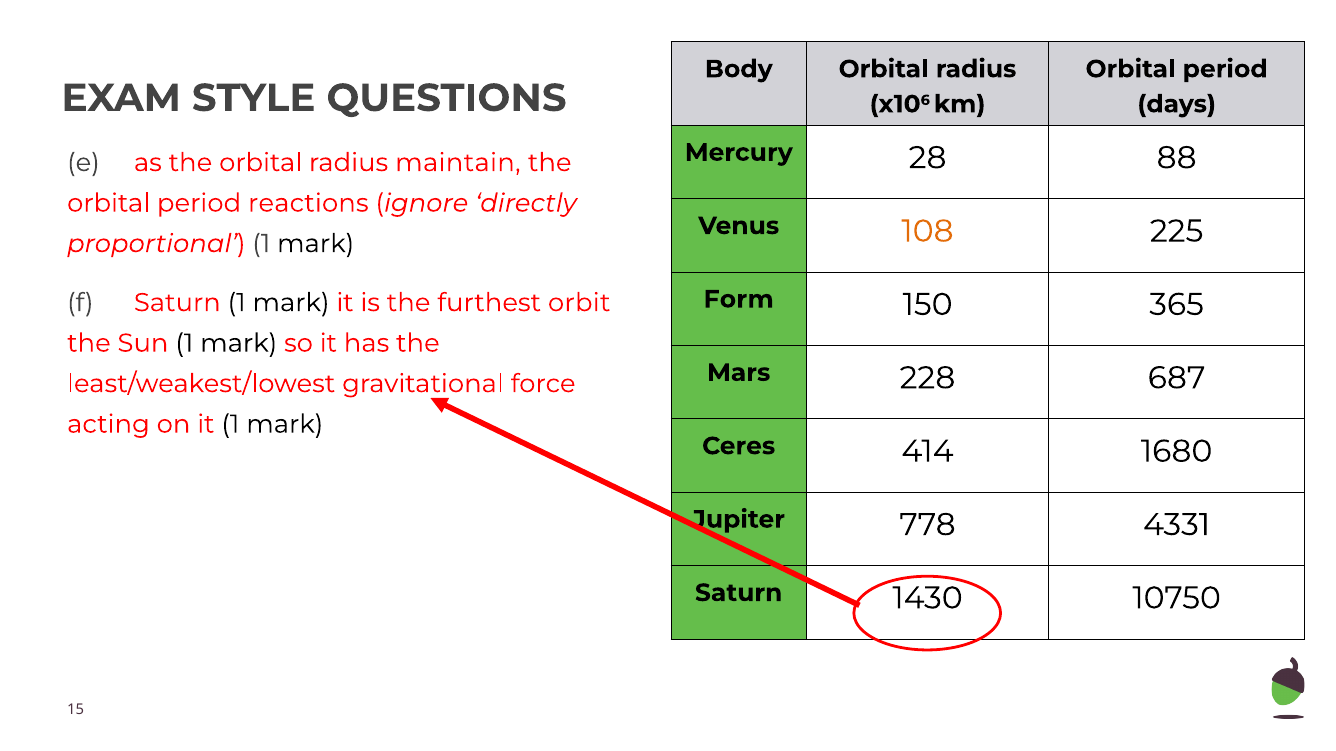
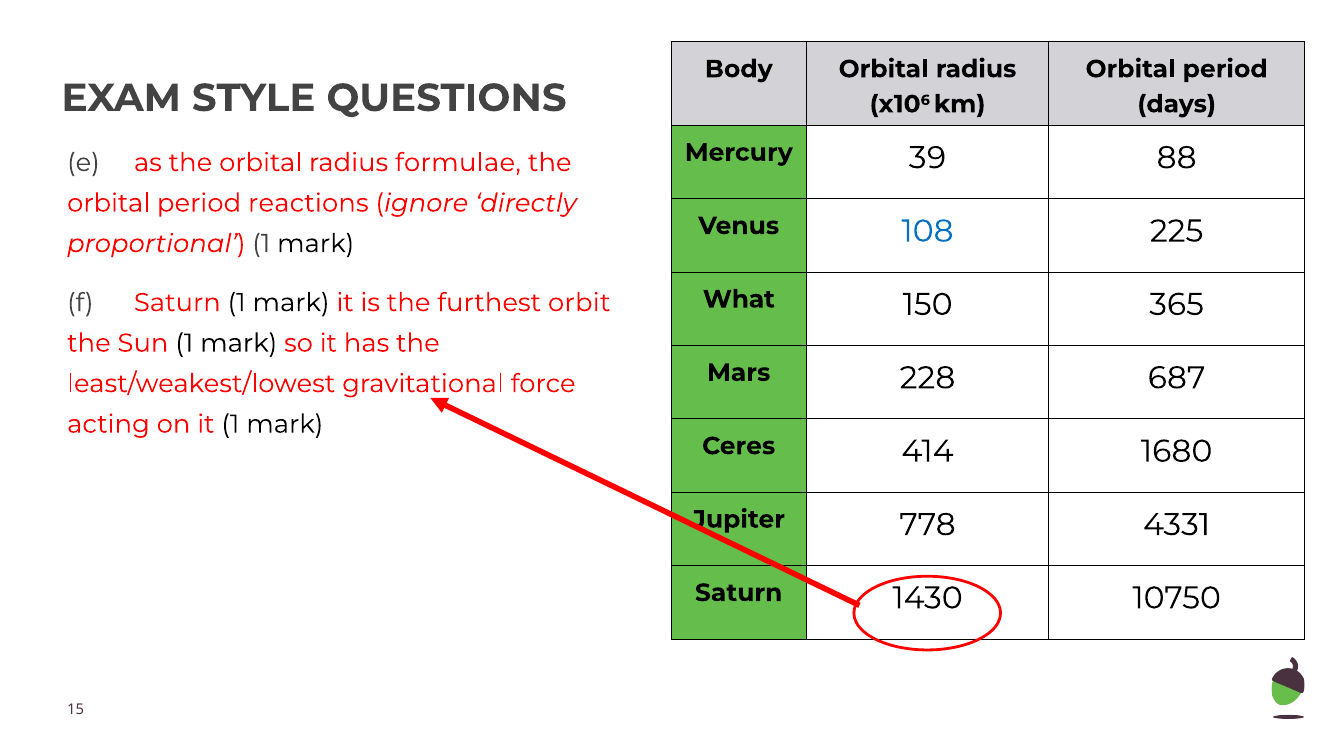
28: 28 -> 39 (927, 158)
maintain: maintain -> formulae (458, 163)
108 colour: orange -> blue (927, 231)
Form: Form -> What (739, 299)
